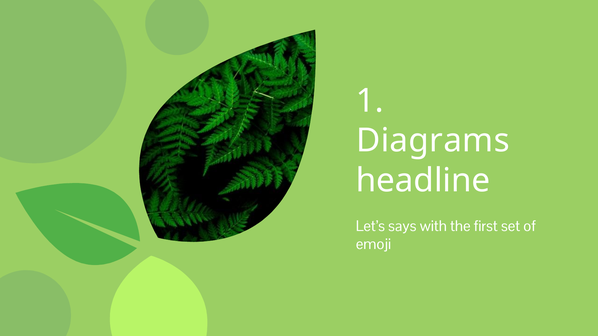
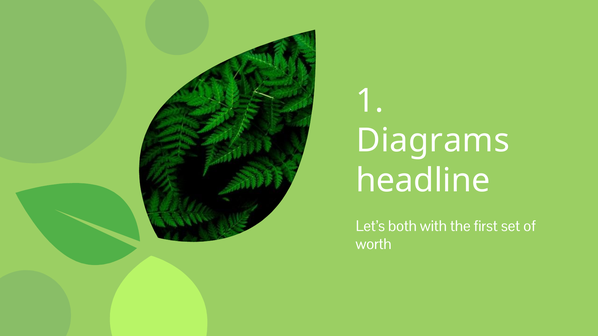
says: says -> both (402, 227)
emoji: emoji -> worth (374, 245)
